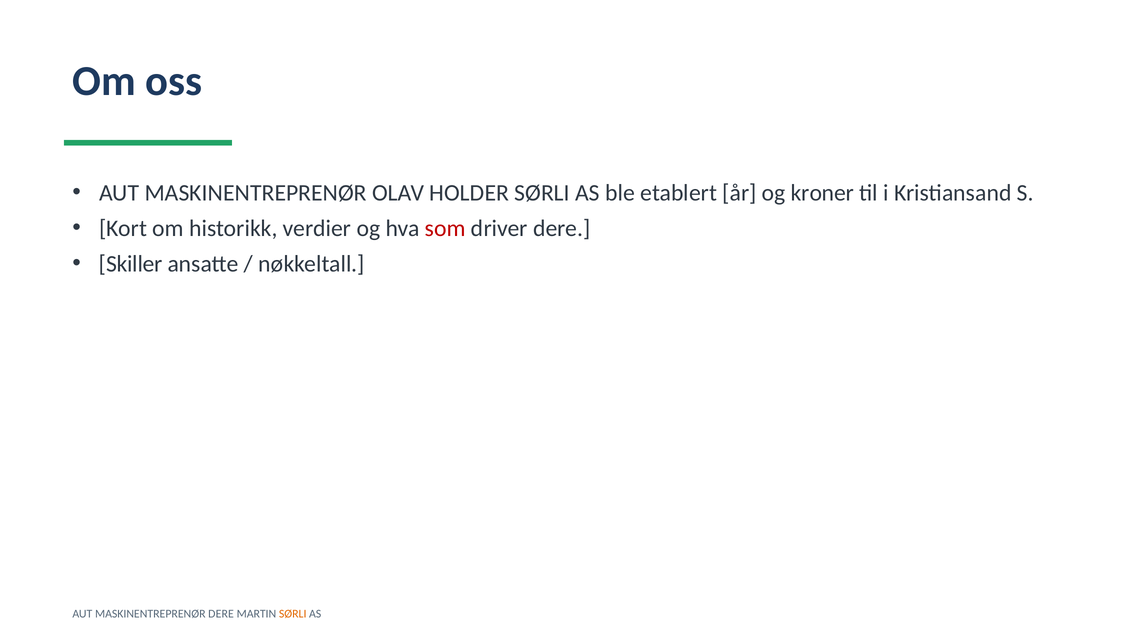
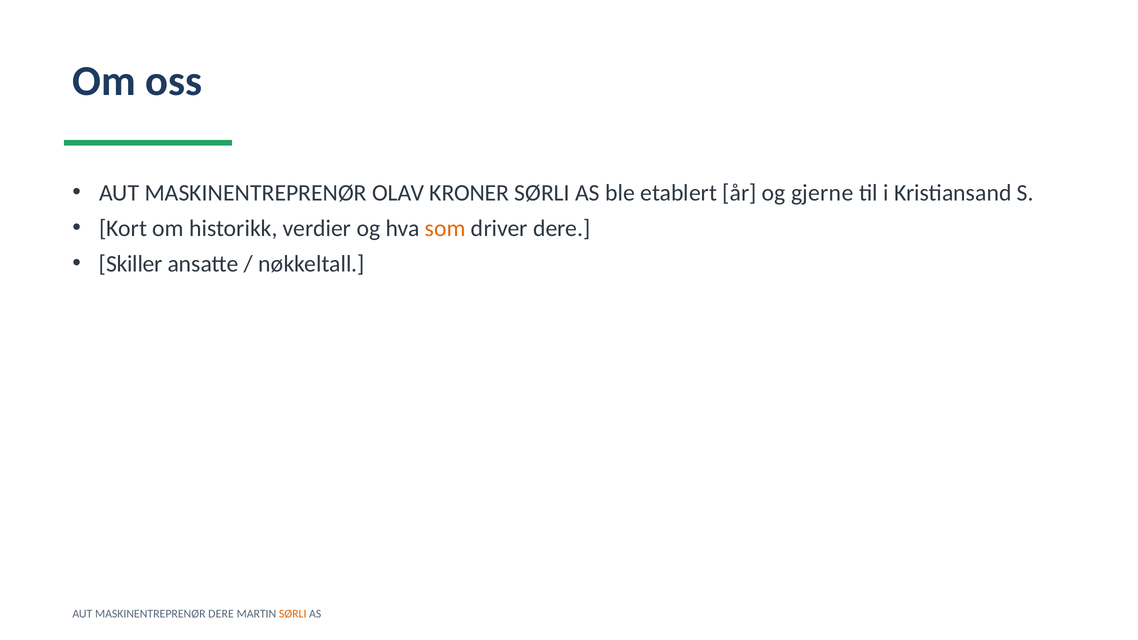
HOLDER: HOLDER -> KRONER (469, 193)
kroner: kroner -> gjerne (822, 193)
som colour: red -> orange (445, 228)
